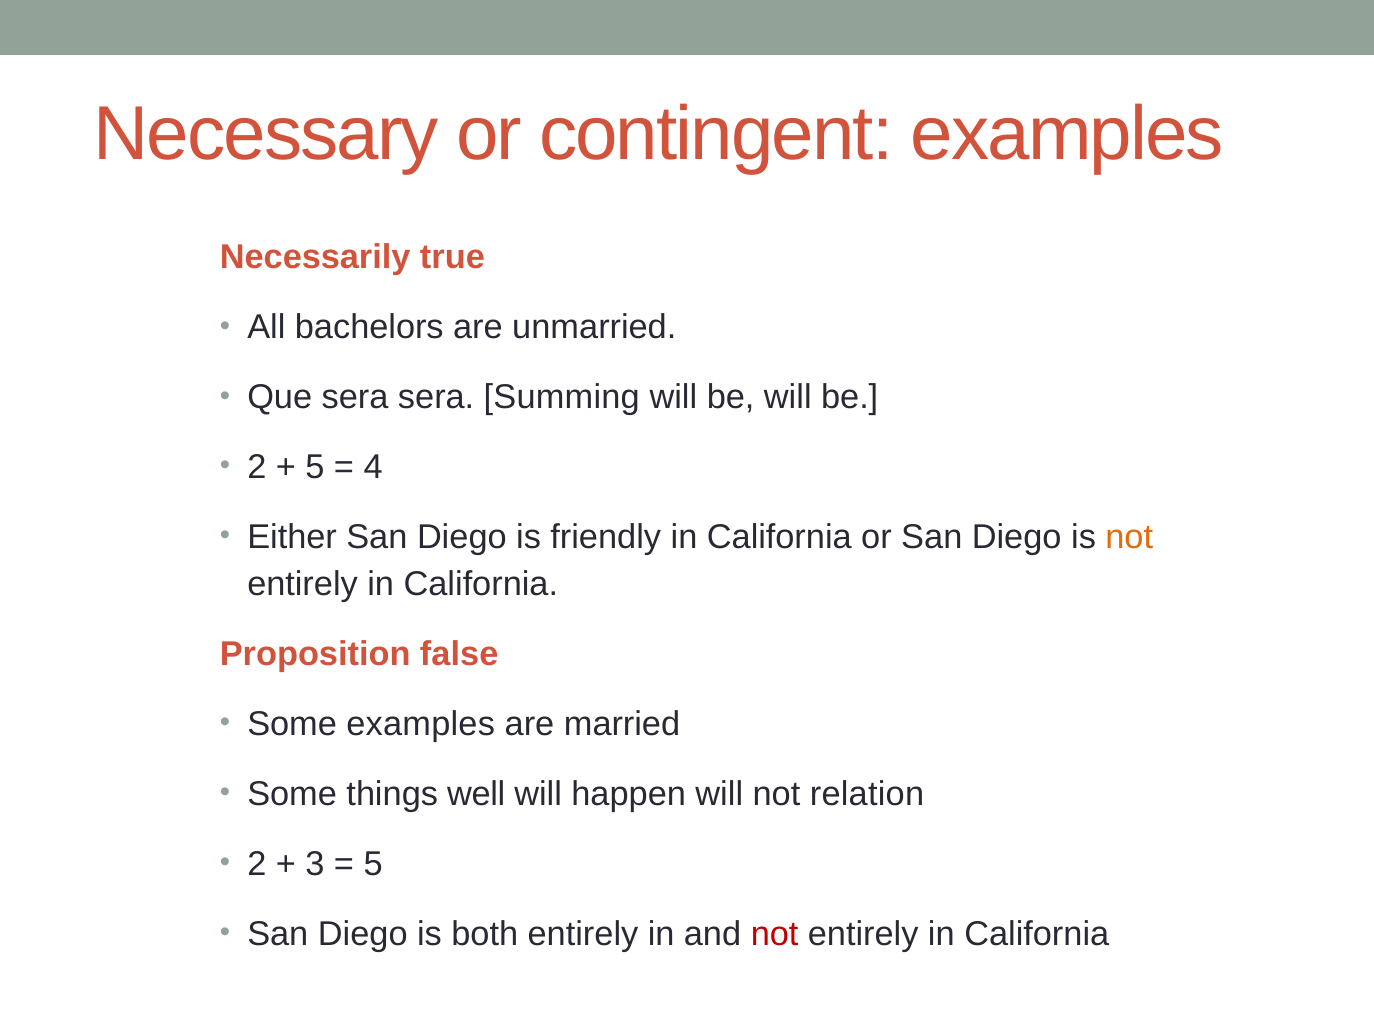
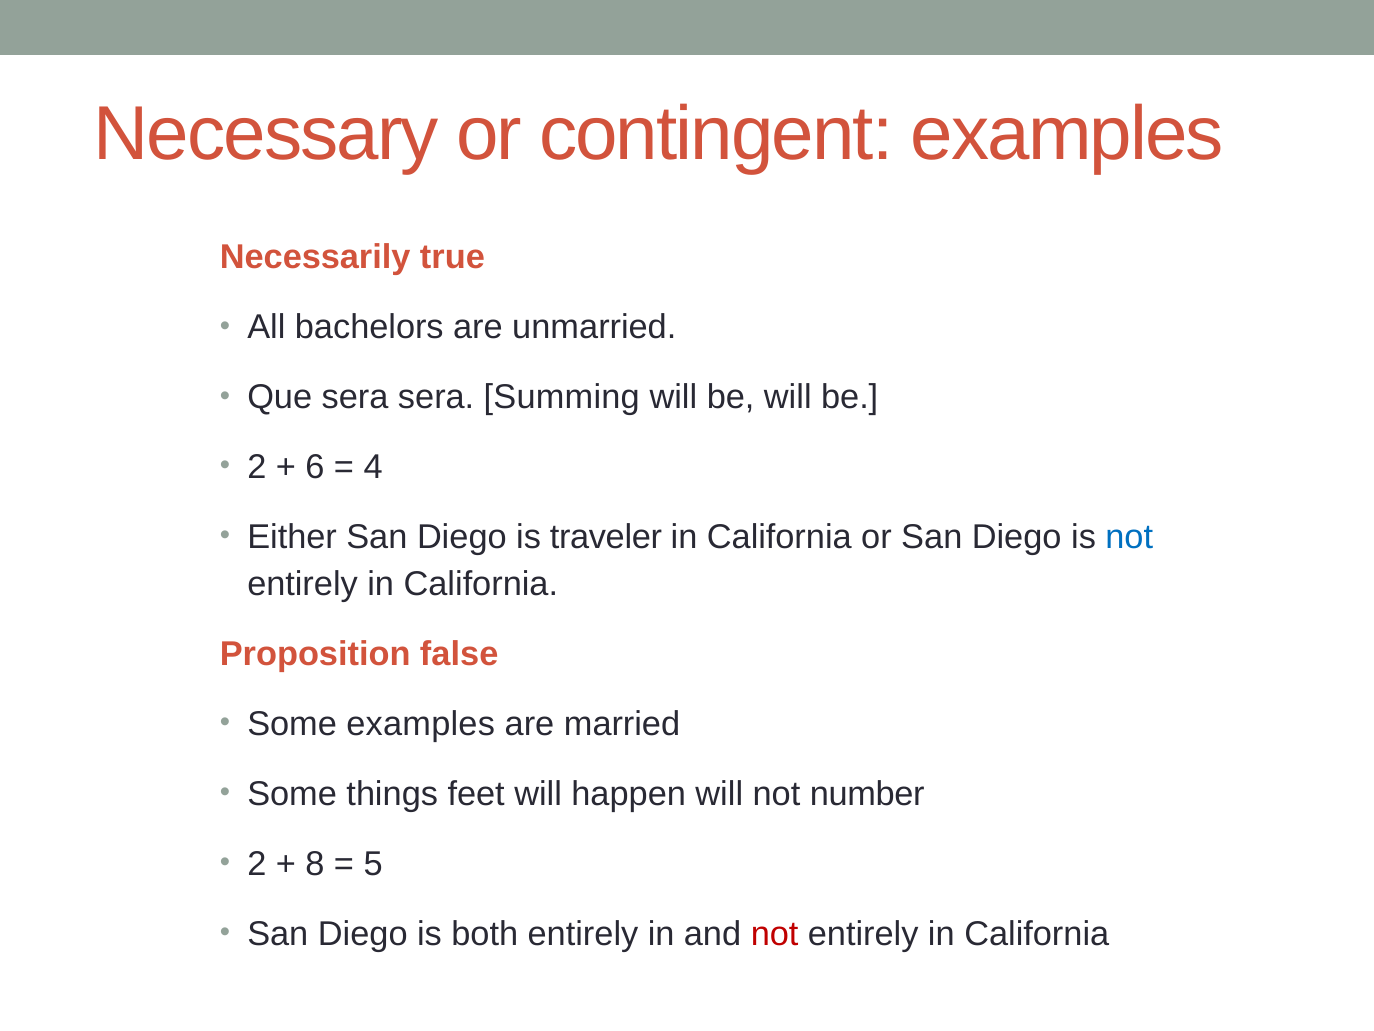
5: 5 -> 6 (315, 467)
friendly: friendly -> traveler (606, 537)
not colour: orange -> blue (1129, 537)
well: well -> feet (476, 793)
relation: relation -> number (867, 793)
3: 3 -> 8 (315, 863)
